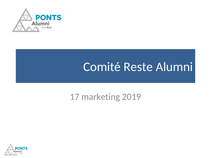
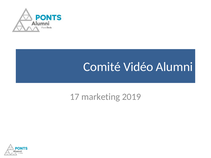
Reste: Reste -> Vidéo (138, 67)
